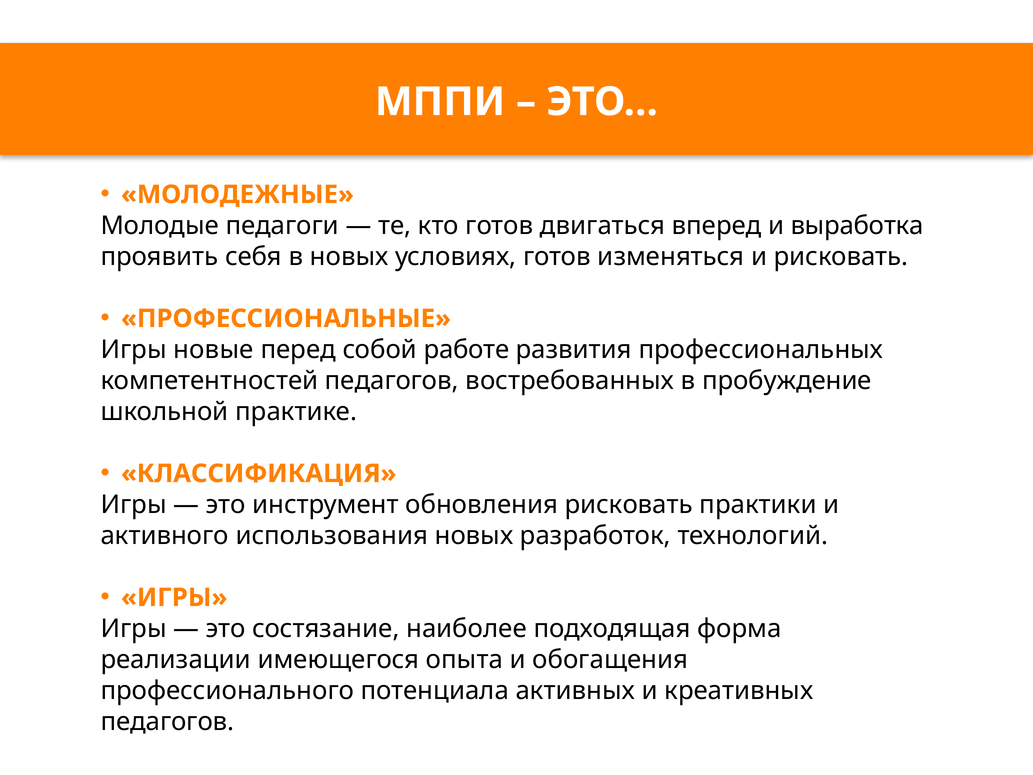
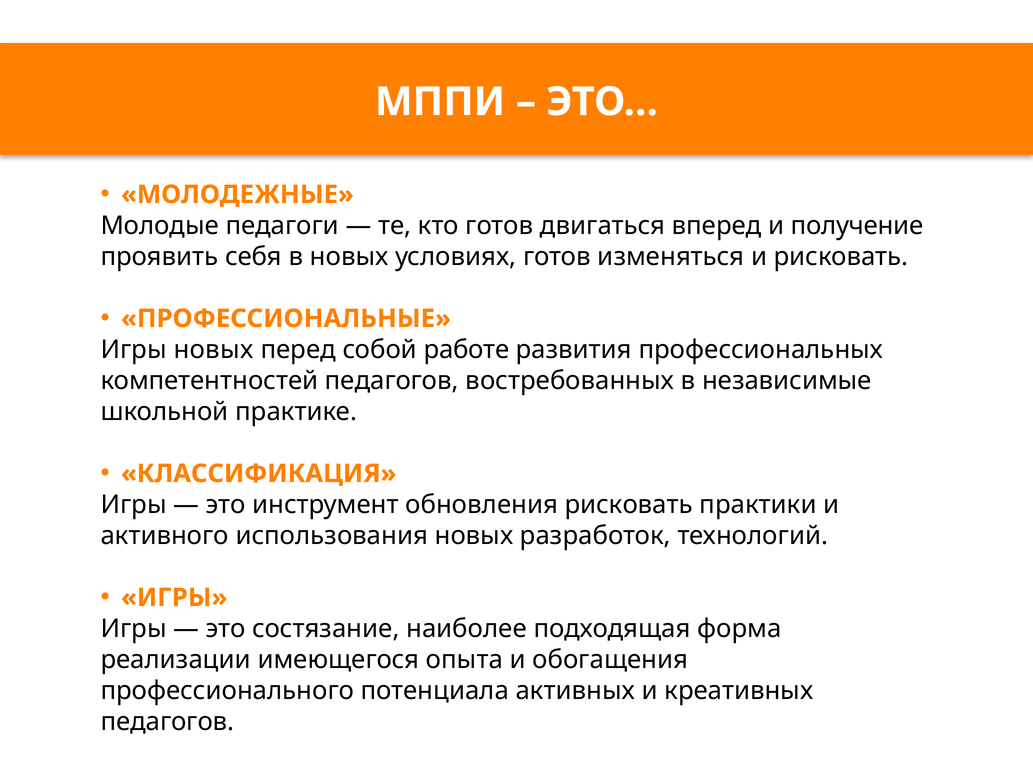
выработка: выработка -> получение (857, 225)
Игры новые: новые -> новых (213, 349)
пробуждение: пробуждение -> независимые (787, 380)
